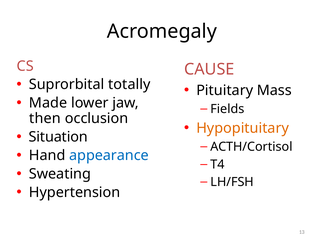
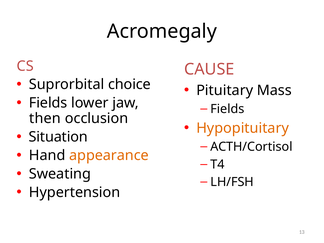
totally: totally -> choice (129, 84)
Made: Made -> Fields (48, 103)
appearance colour: blue -> orange (109, 155)
